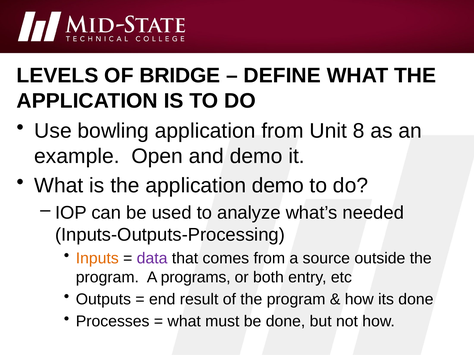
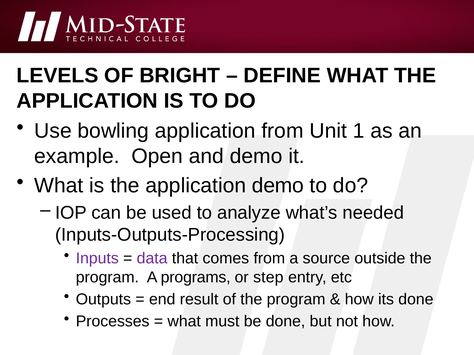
BRIDGE: BRIDGE -> BRIGHT (180, 76)
8: 8 -> 1 (359, 131)
Inputs colour: orange -> purple (97, 259)
both: both -> step (268, 278)
